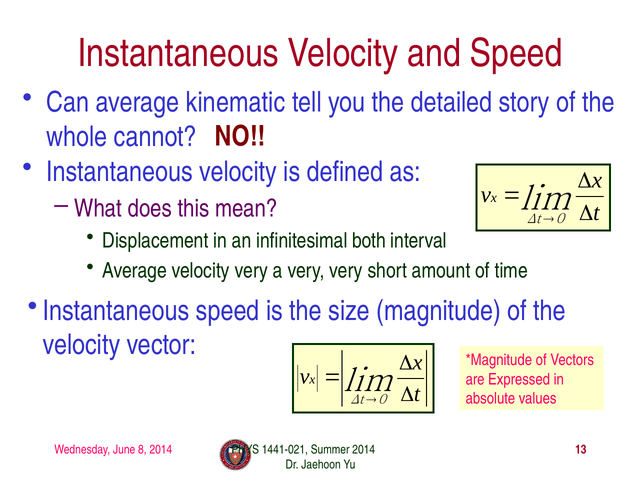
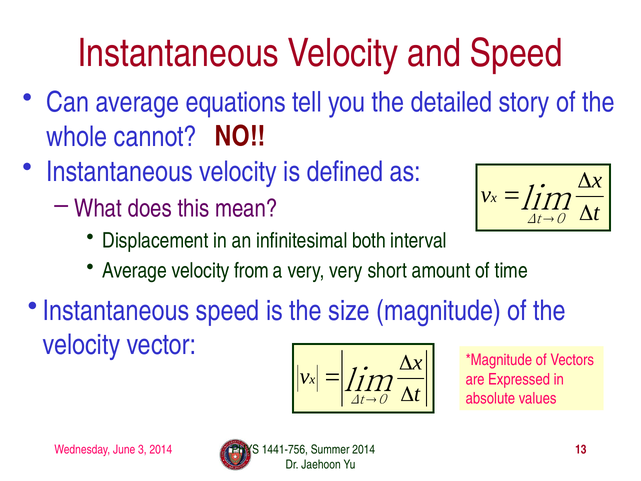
kinematic: kinematic -> equations (236, 102)
velocity very: very -> from (251, 270)
8: 8 -> 3 (142, 450)
1441-021: 1441-021 -> 1441-756 (285, 450)
